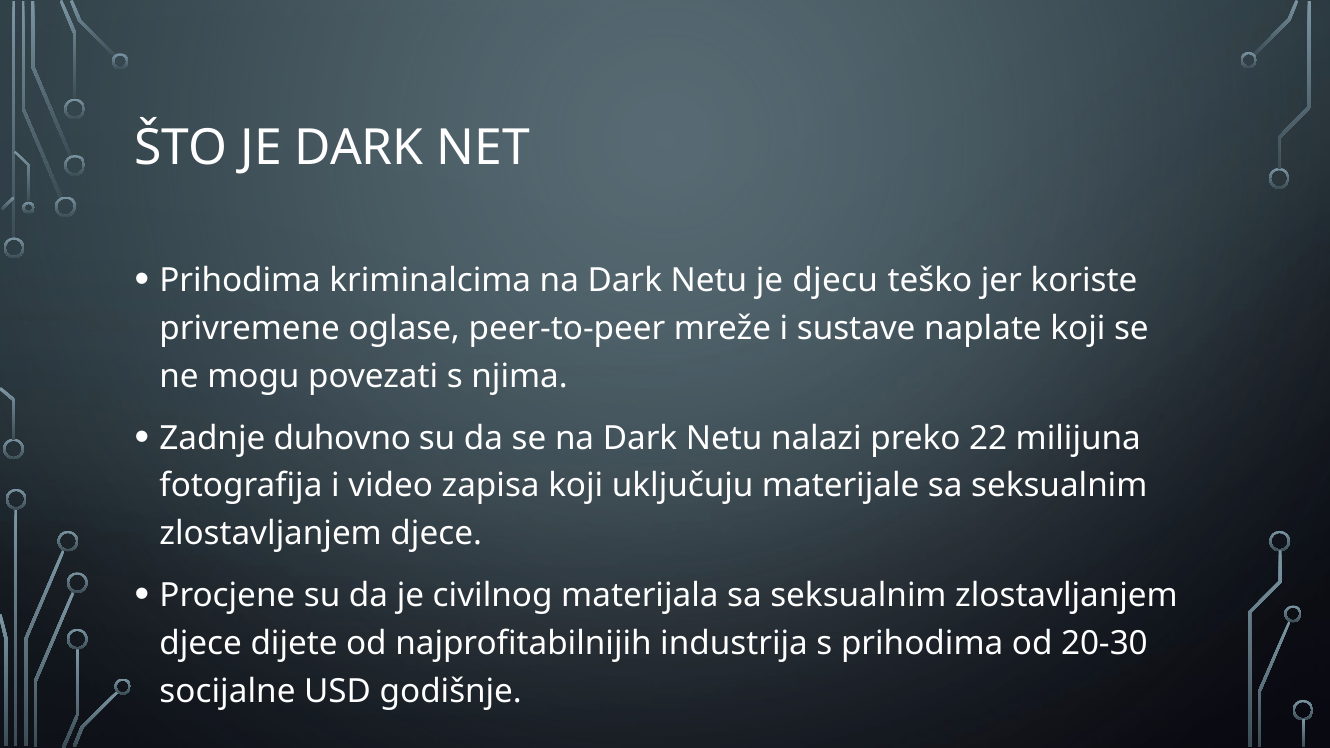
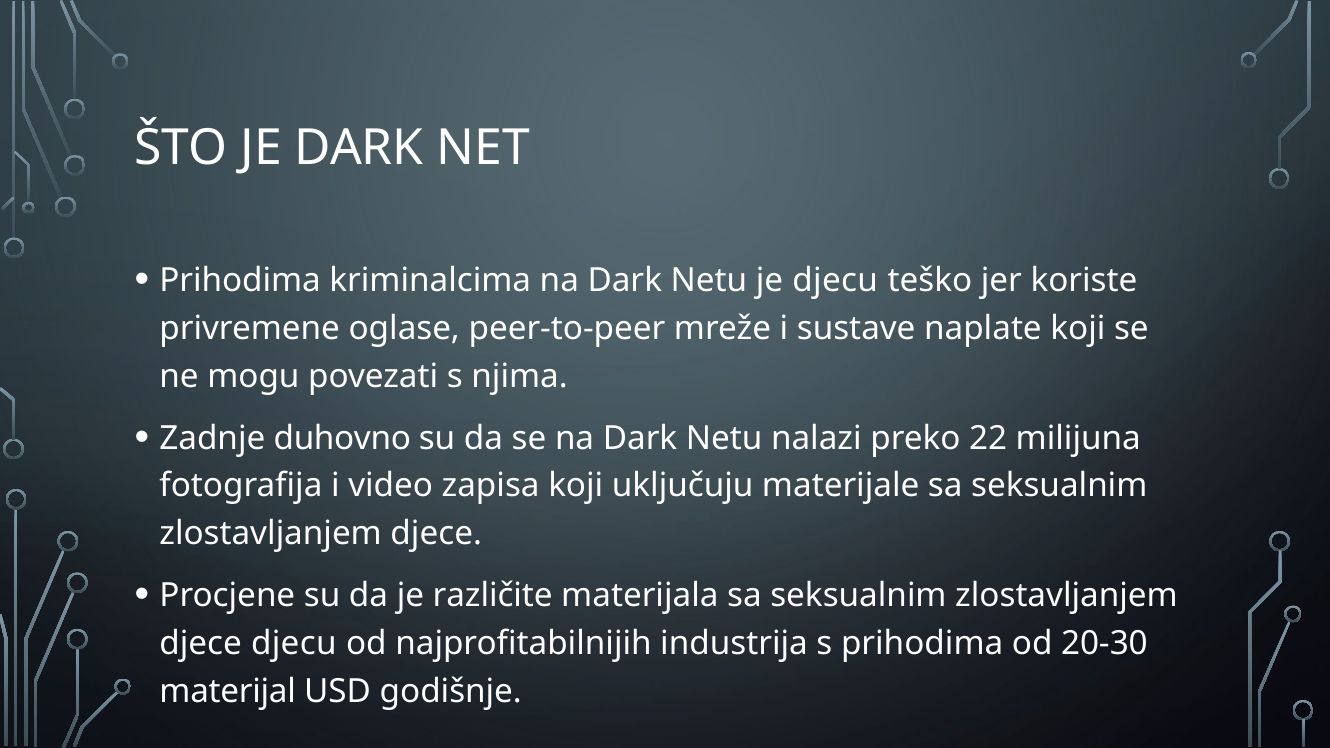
civilnog: civilnog -> različite (493, 596)
djece dijete: dijete -> djecu (294, 643)
socijalne: socijalne -> materijal (228, 691)
